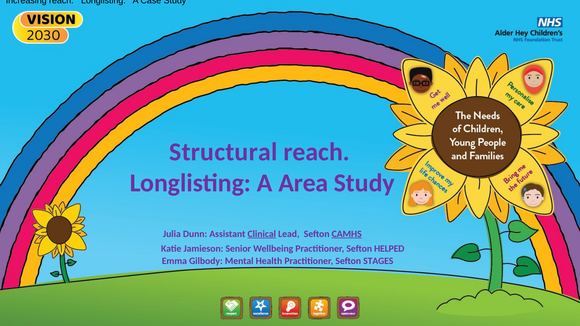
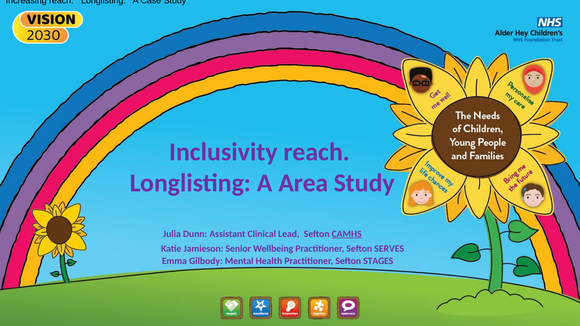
Structural: Structural -> Inclusivity (223, 152)
Clinical underline: present -> none (262, 234)
HELPED: HELPED -> SERVES (389, 249)
